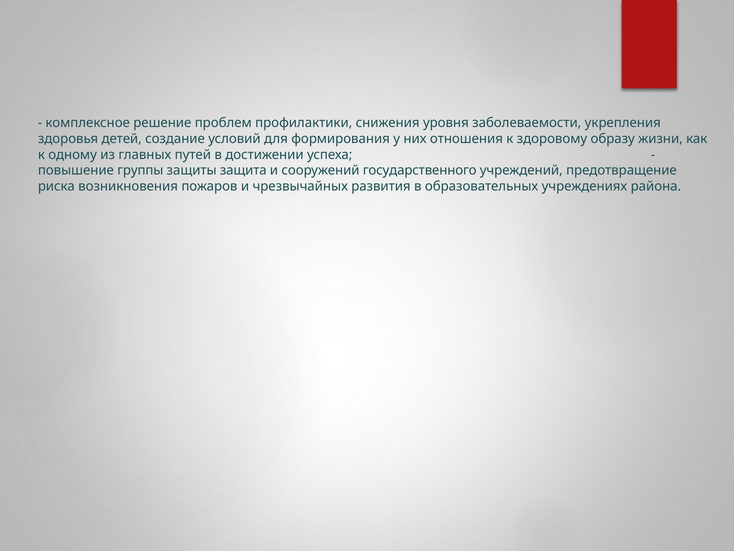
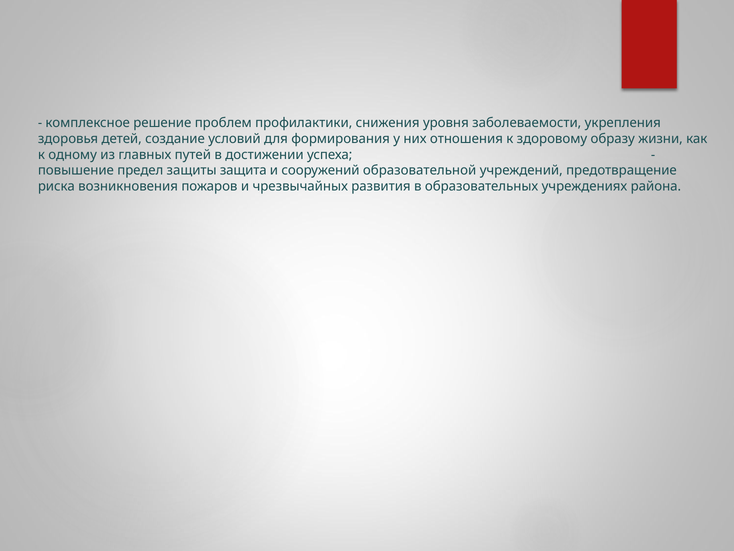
группы: группы -> предел (140, 170)
государственного: государственного -> образовательной (420, 170)
